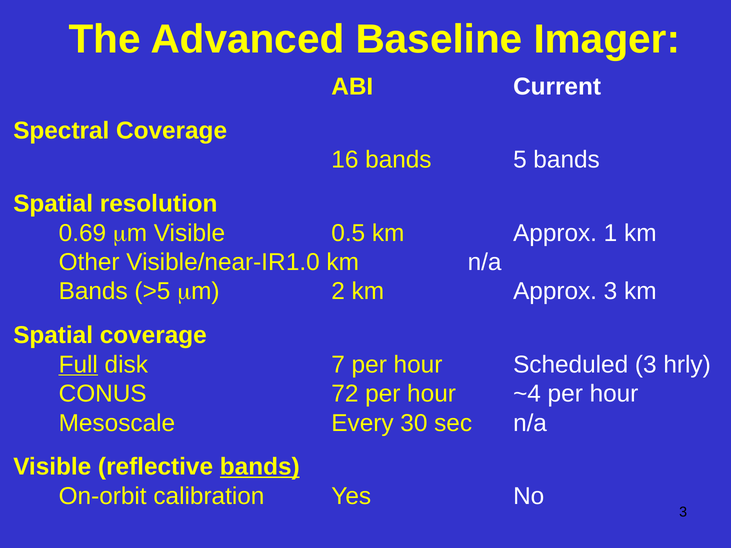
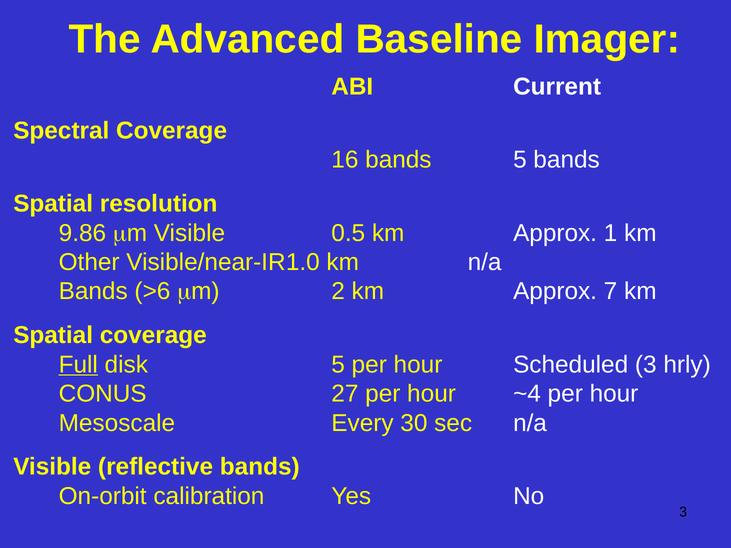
0.69: 0.69 -> 9.86 (82, 233)
>5: >5 -> >6 (152, 292)
Approx 3: 3 -> 7 (611, 292)
disk 7: 7 -> 5 (338, 365)
72: 72 -> 27 (345, 394)
bands underline: present -> none (260, 467)
